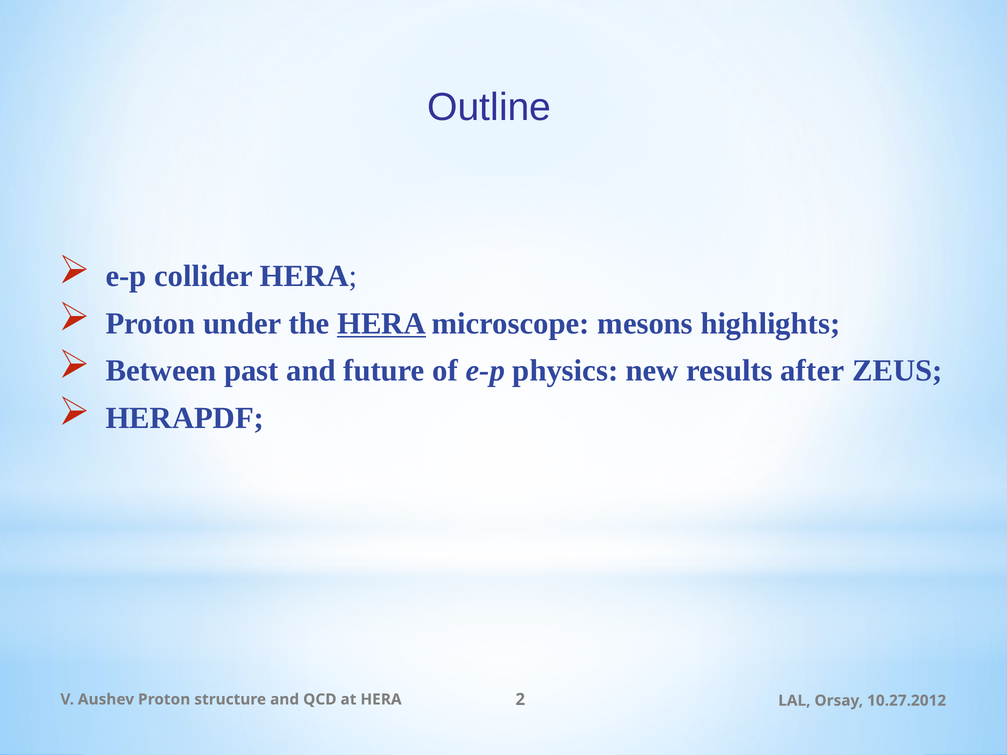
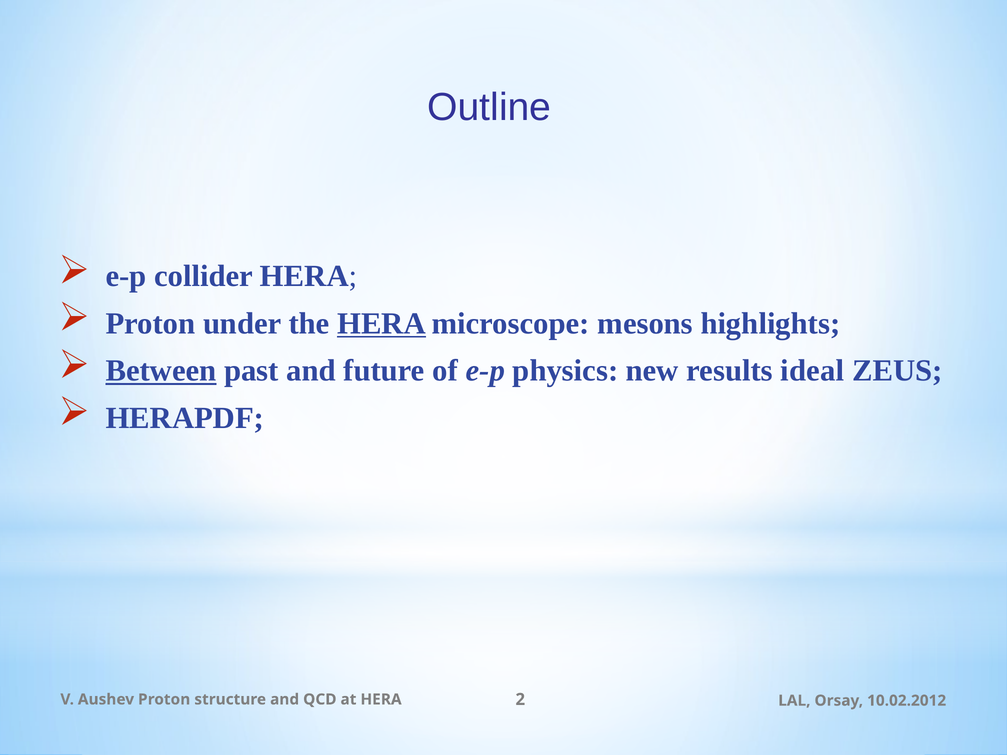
Between underline: none -> present (161, 371)
after: after -> ideal (812, 371)
10.27.2012: 10.27.2012 -> 10.02.2012 (907, 701)
